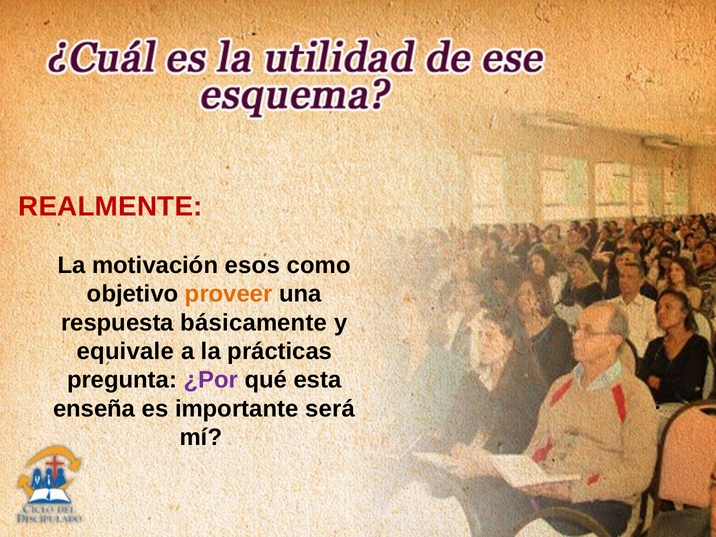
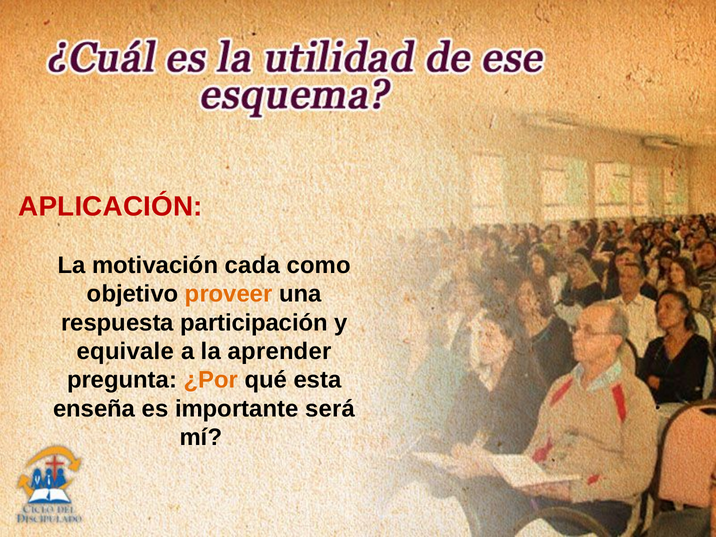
REALMENTE: REALMENTE -> APLICACIÓN (110, 207)
esos: esos -> cada (252, 265)
básicamente: básicamente -> participación (254, 323)
prácticas: prácticas -> aprender (280, 351)
¿Por colour: purple -> orange (211, 380)
